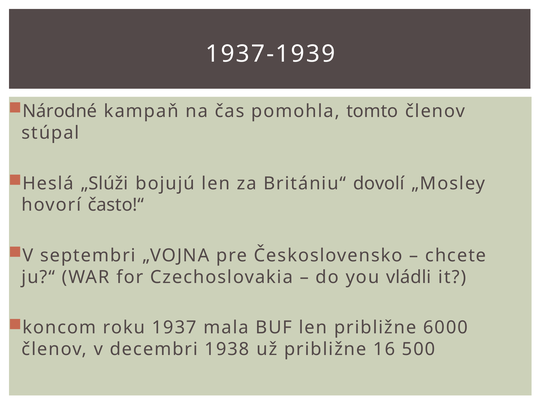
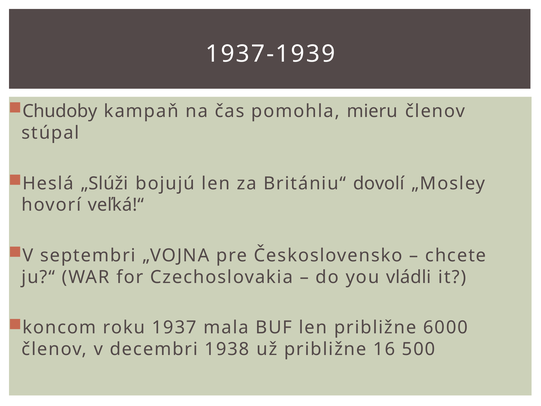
Národné: Národné -> Chudoby (60, 111)
tomto: tomto -> mieru (372, 111)
často!“: často!“ -> veľká!“ (116, 205)
